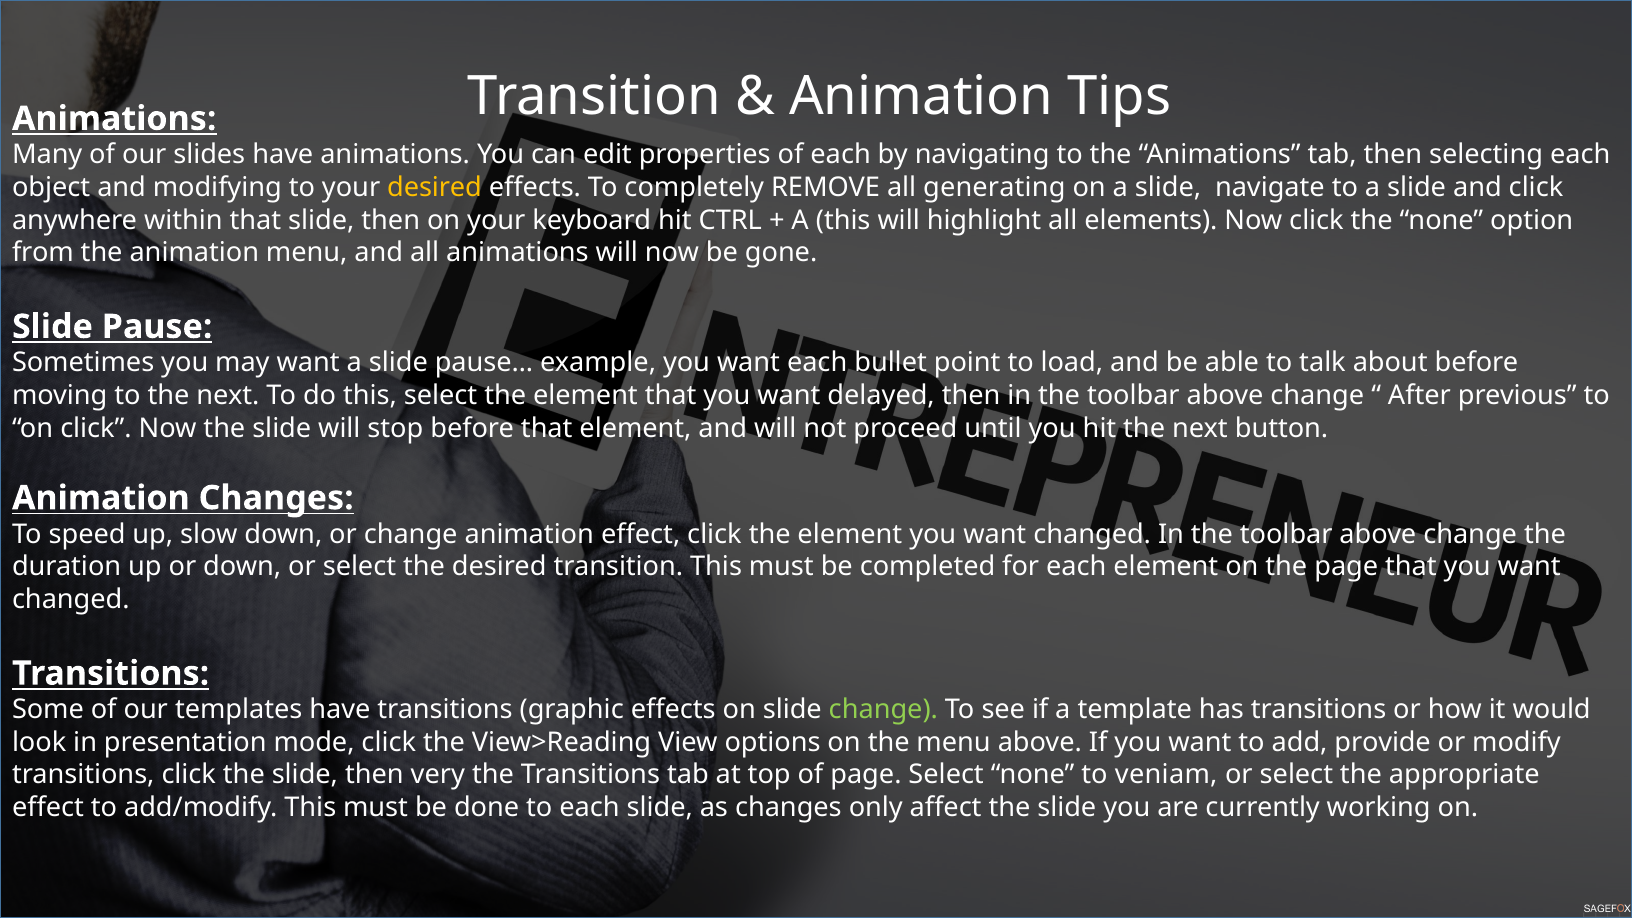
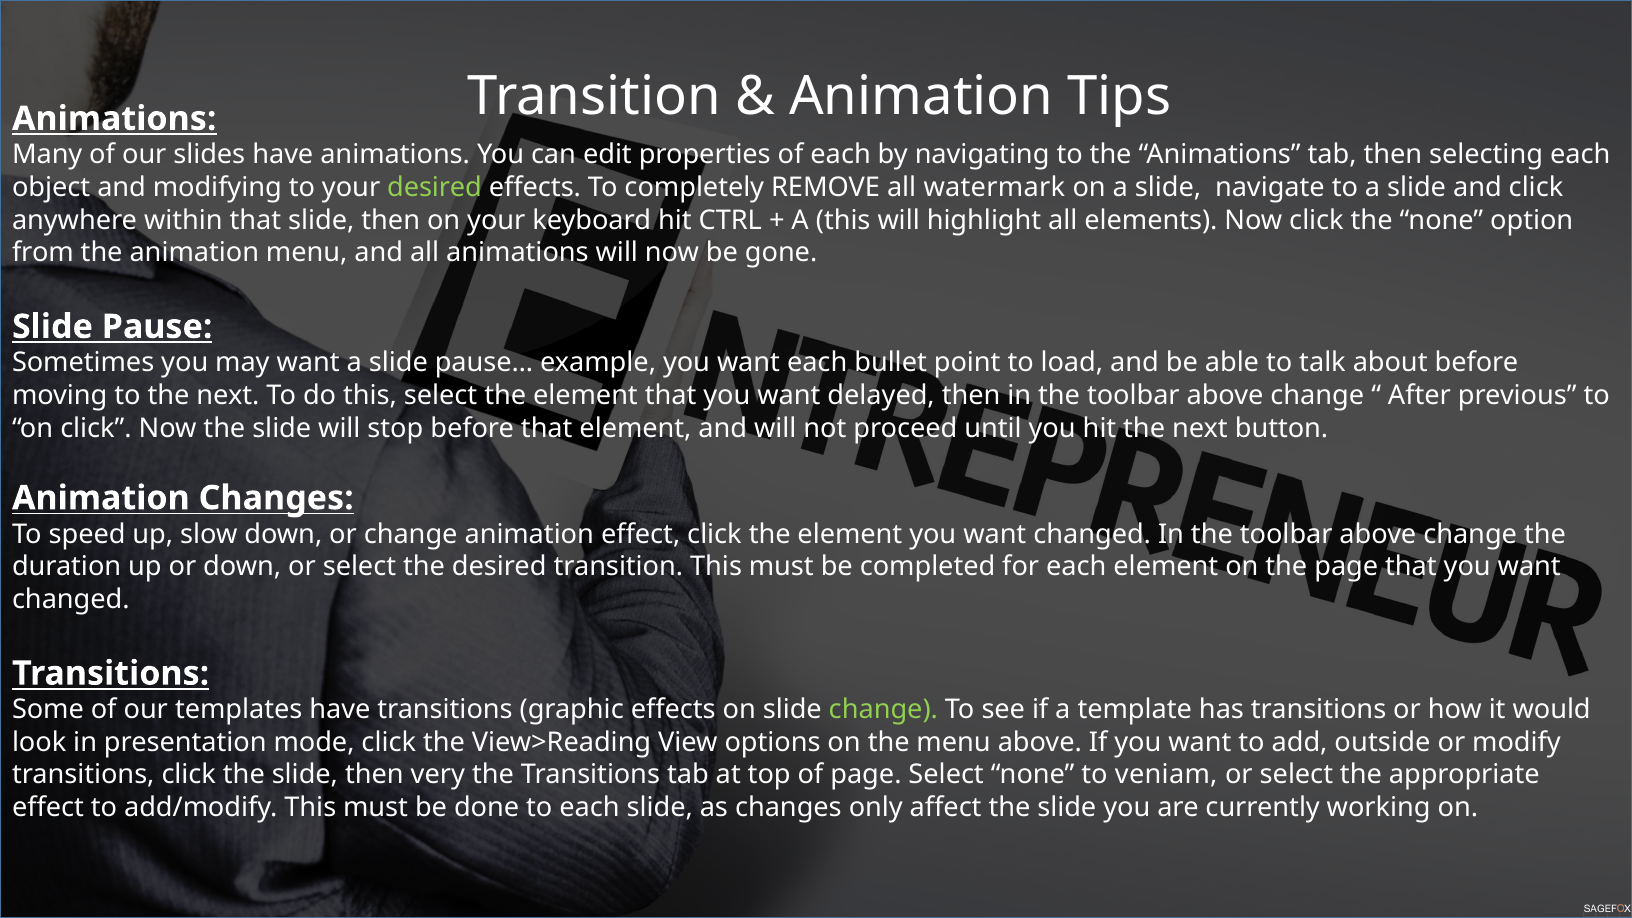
desired colour: yellow -> light green (435, 188)
generating: generating -> watermark (994, 188)
provide: provide -> outside (1382, 742)
